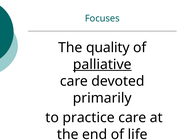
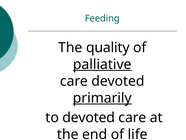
Focuses: Focuses -> Feeding (102, 18)
primarily underline: none -> present (102, 98)
to practice: practice -> devoted (89, 117)
